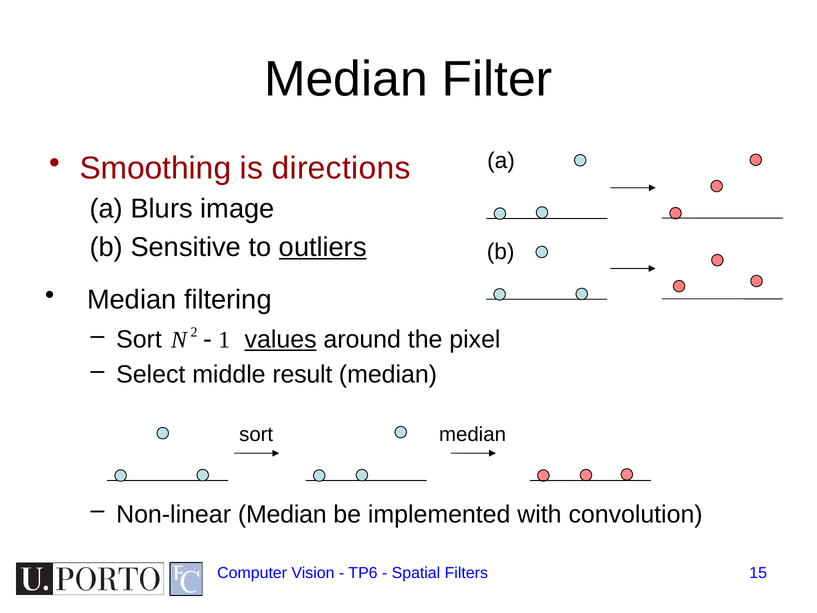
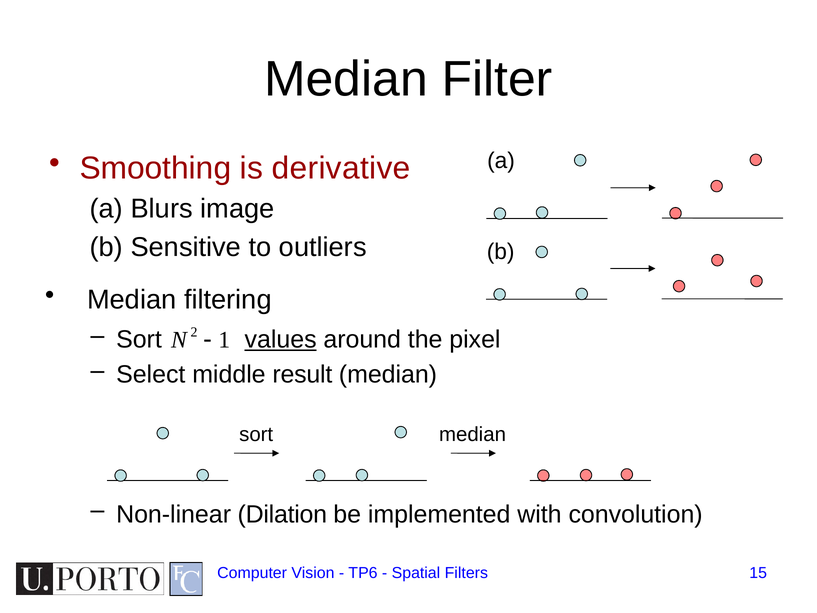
directions: directions -> derivative (341, 168)
outliers underline: present -> none (323, 247)
Non-linear Median: Median -> Dilation (282, 514)
